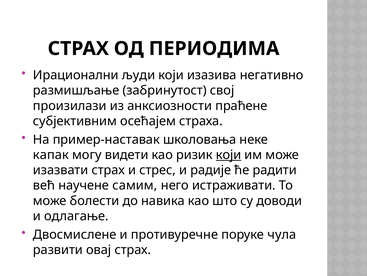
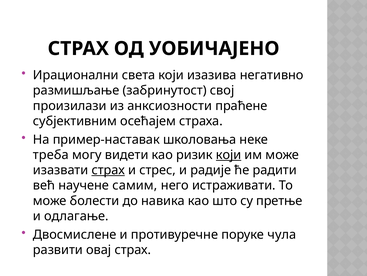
ПЕРИОДИМА: ПЕРИОДИМА -> УОБИЧАЈЕНО (214, 48)
људи: људи -> света (139, 75)
капак: капак -> треба (51, 154)
страх underline: none -> present (108, 170)
доводи: доводи -> претње (279, 200)
